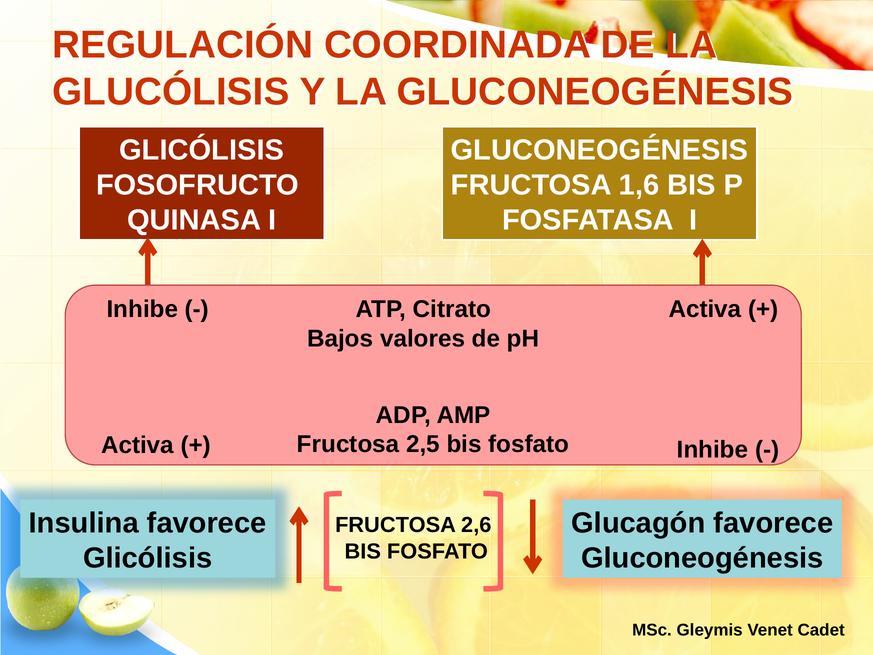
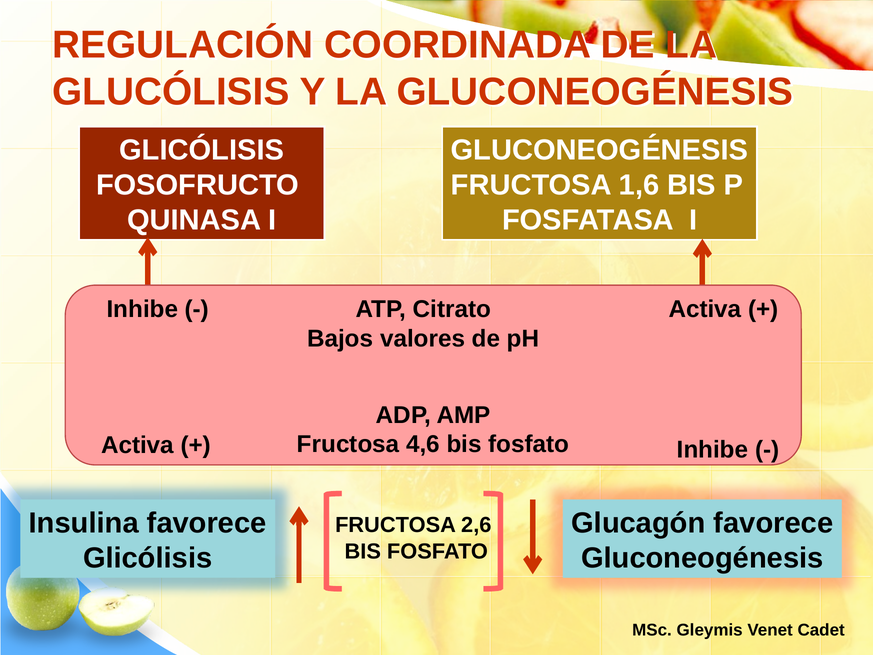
2,5: 2,5 -> 4,6 (423, 444)
